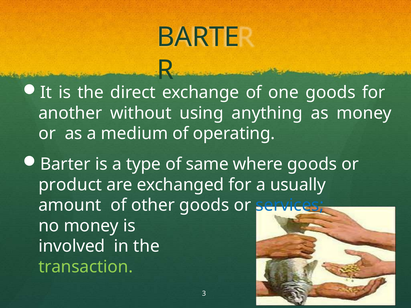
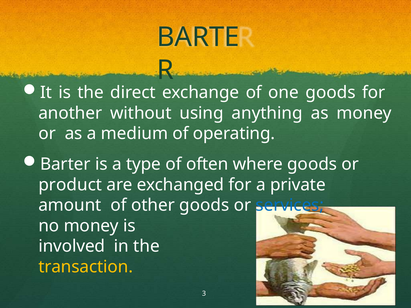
same: same -> often (207, 164)
usually: usually -> private (298, 185)
transaction colour: light green -> yellow (86, 267)
